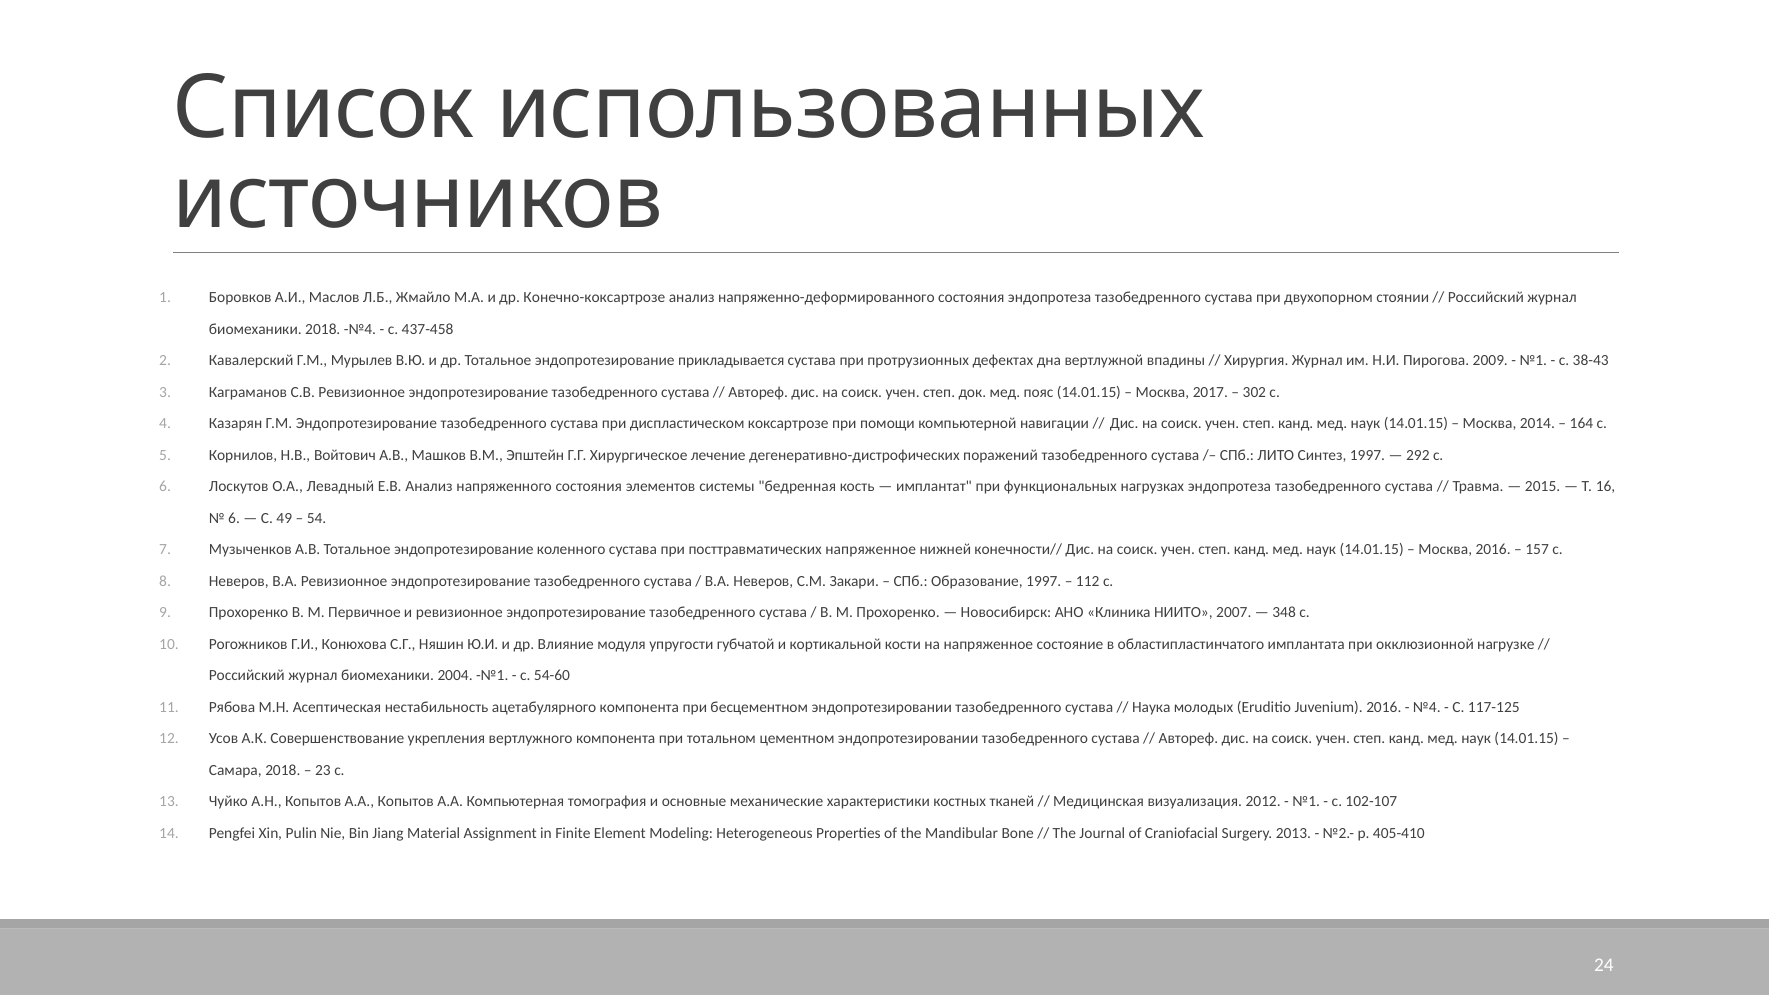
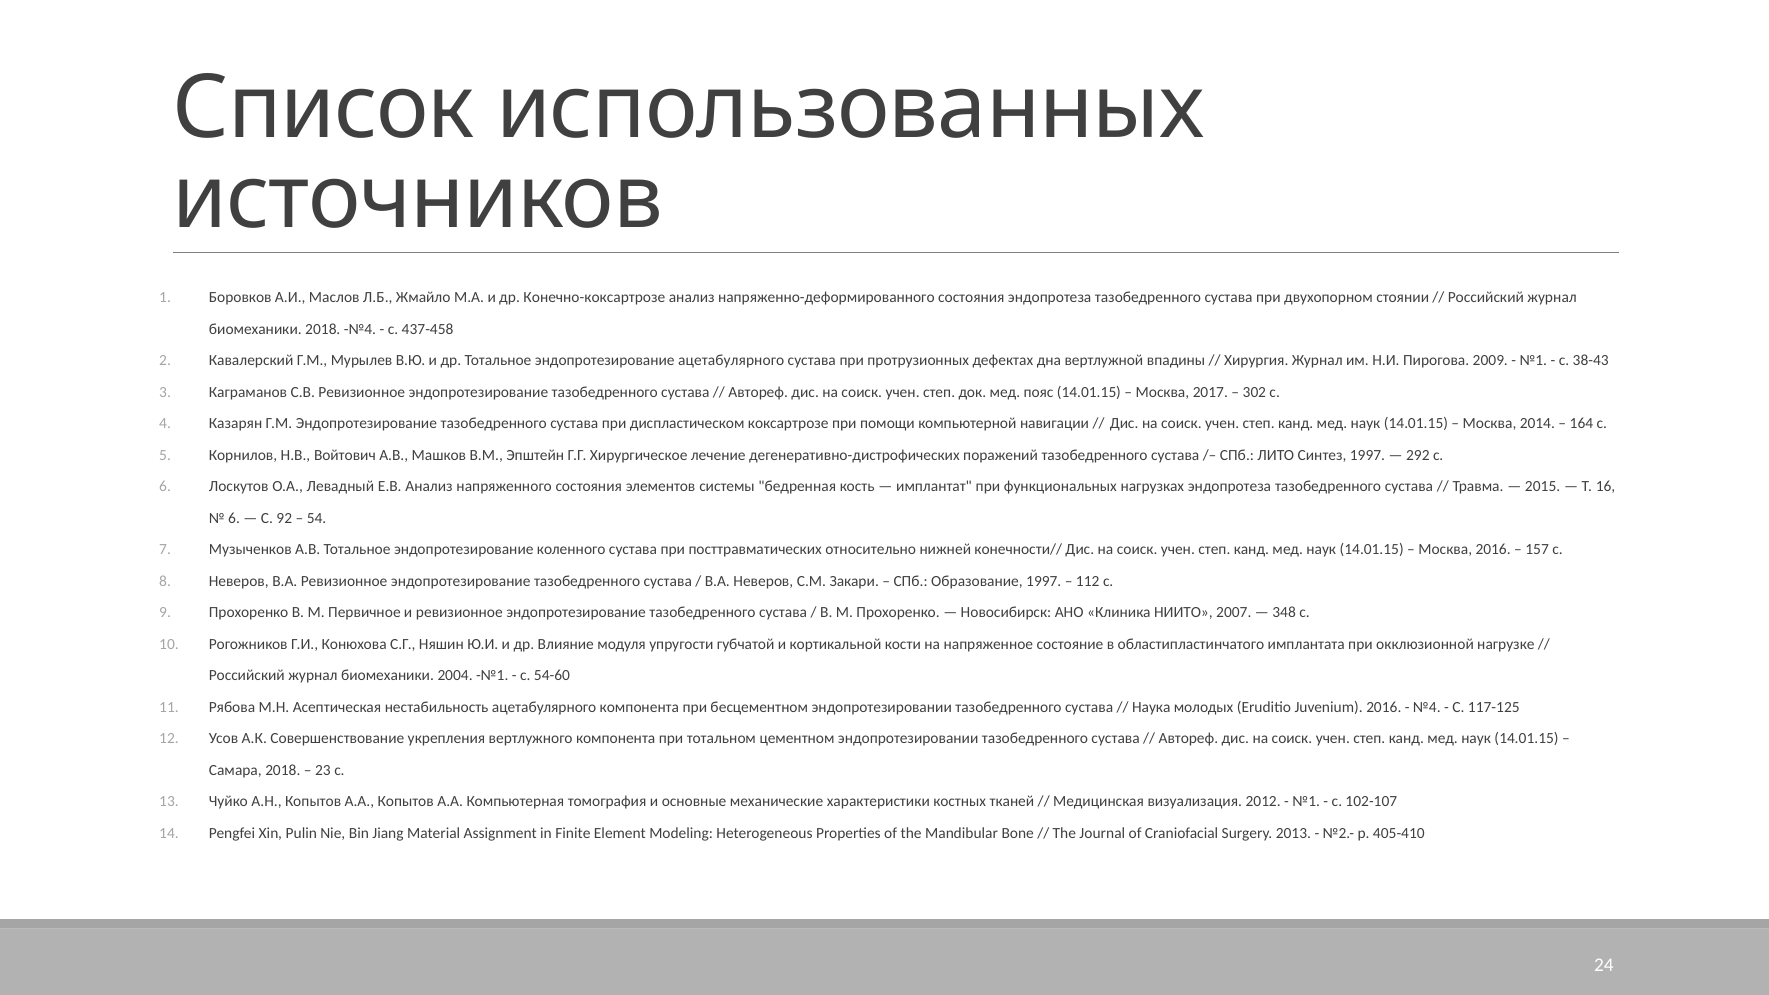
эндопротезирование прикладывается: прикладывается -> ацетабулярного (731, 361)
49: 49 -> 92 (284, 518)
посттравматических напряженное: напряженное -> относительно (871, 550)
